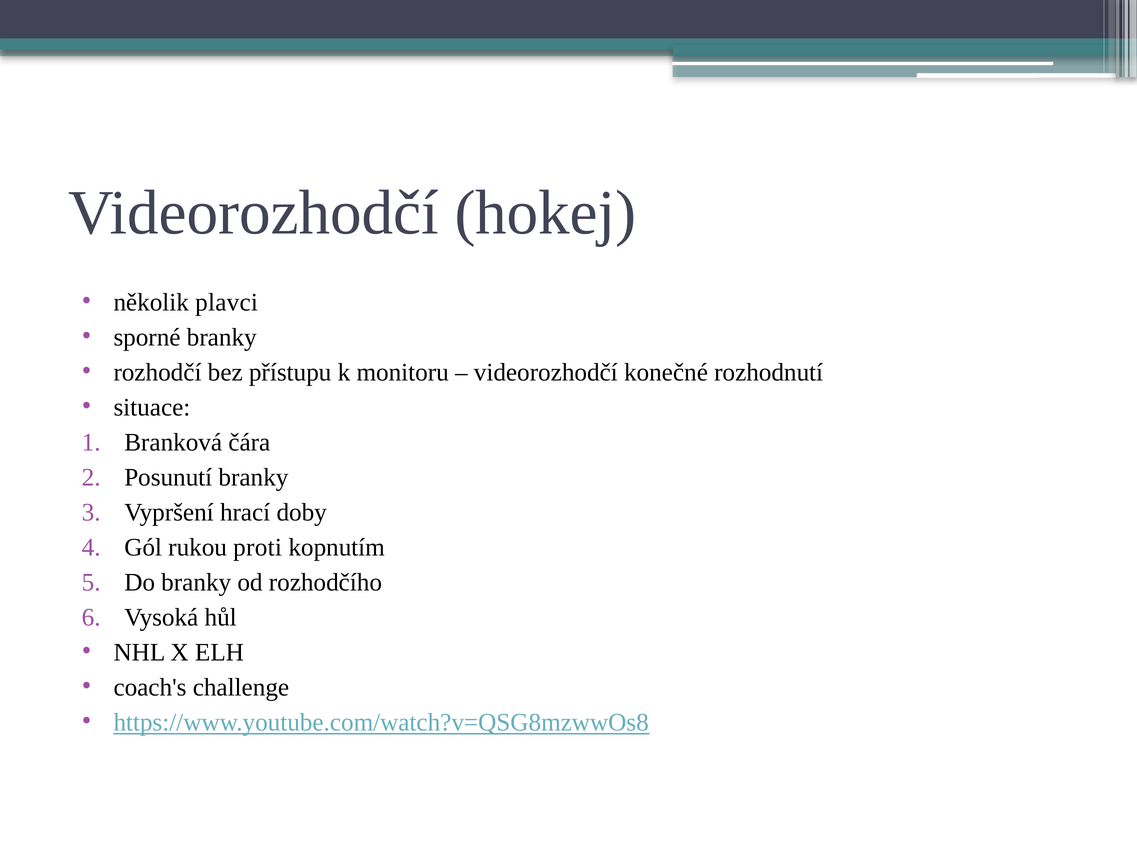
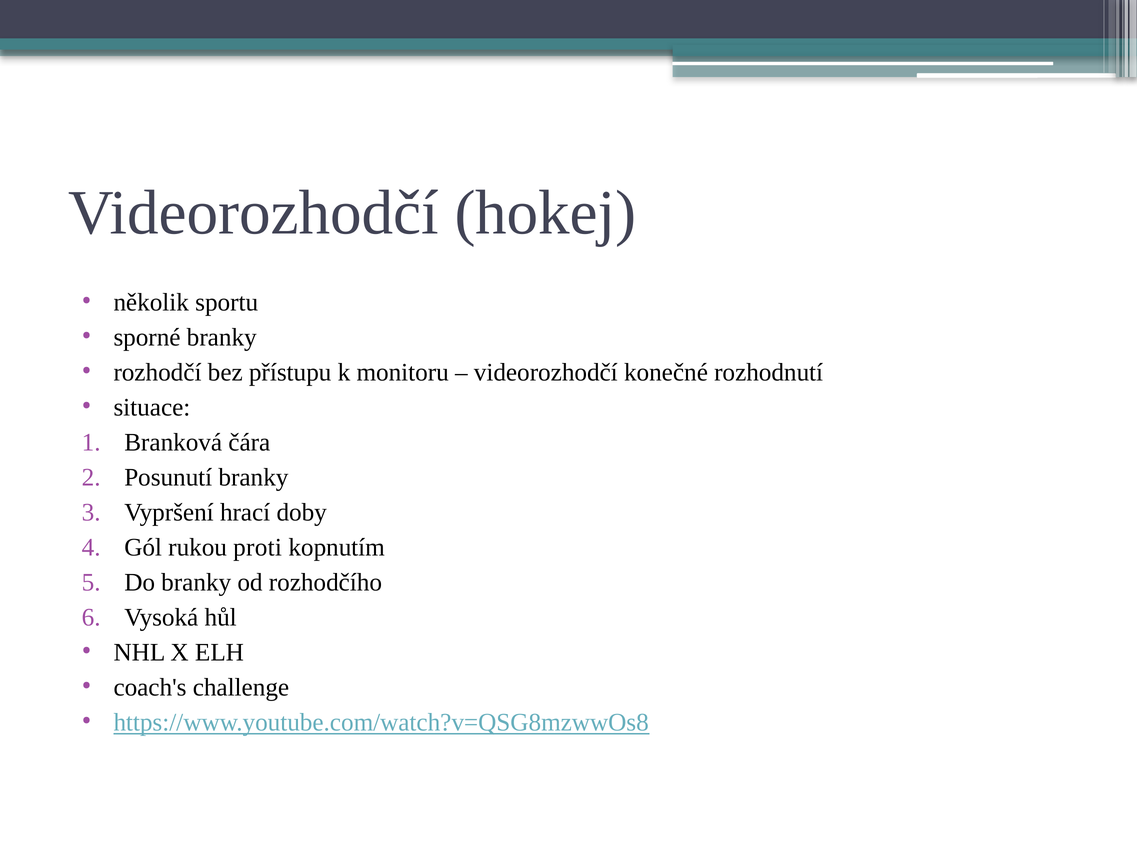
plavci: plavci -> sportu (227, 302)
